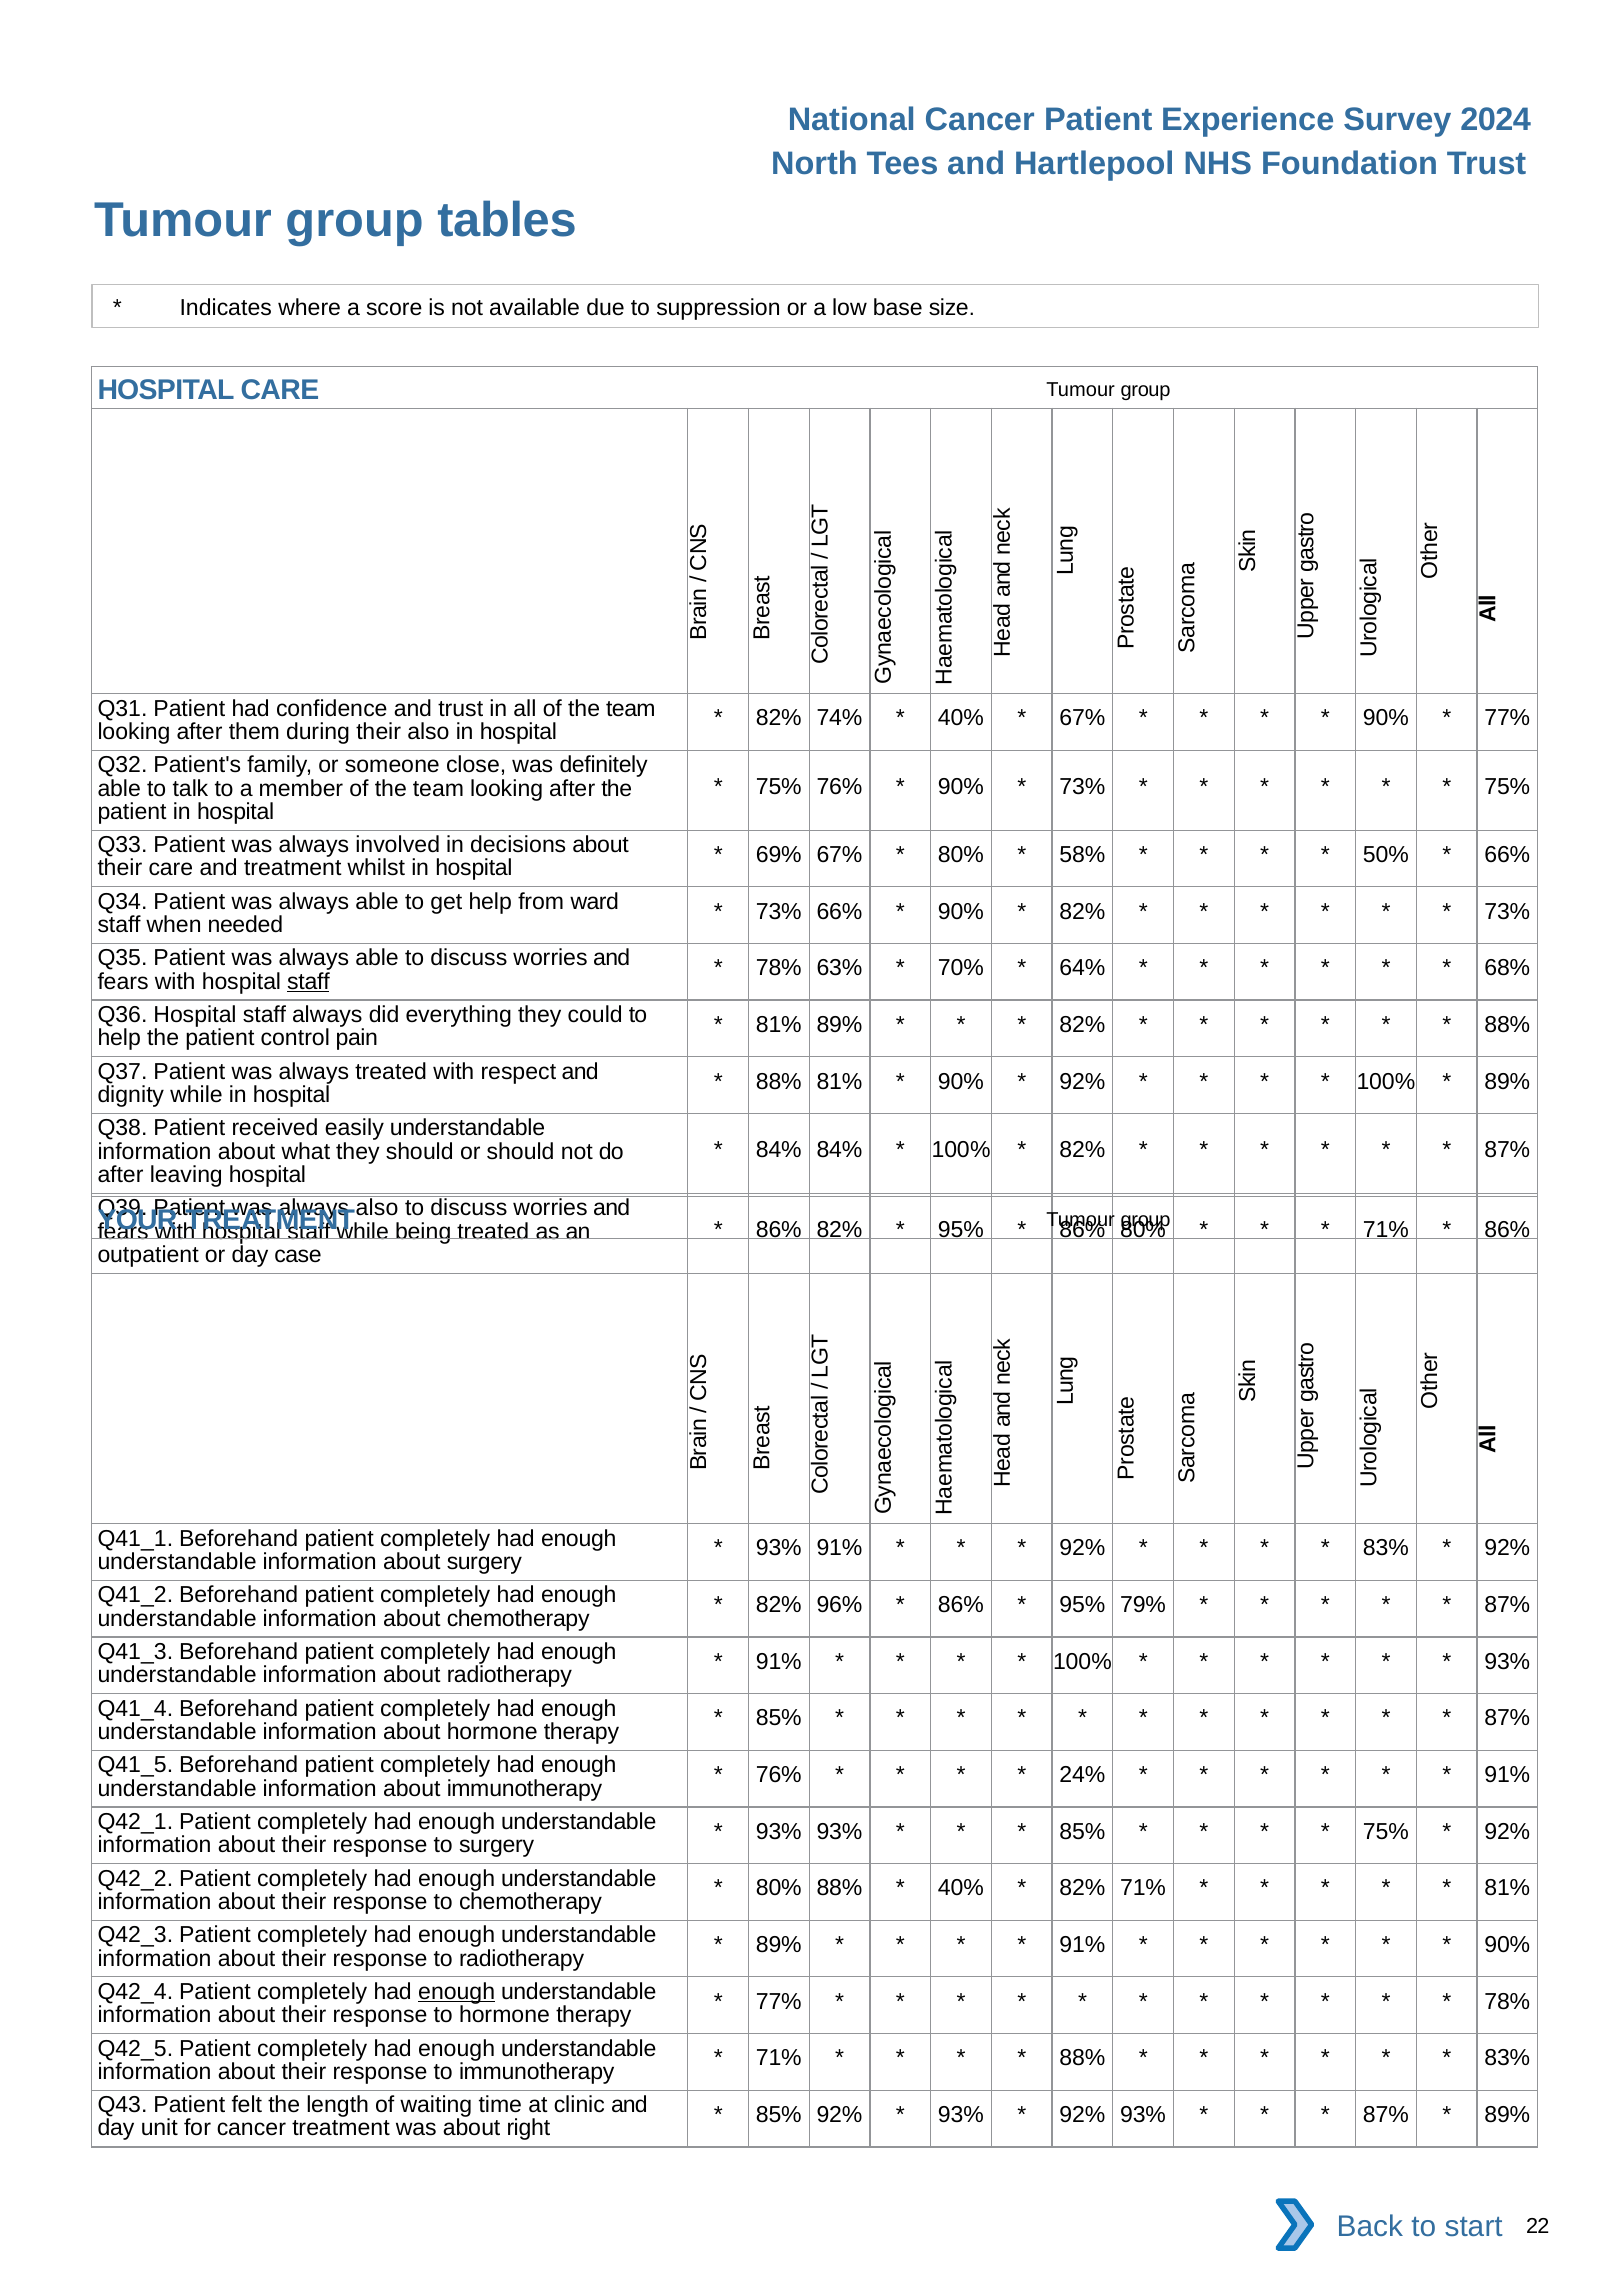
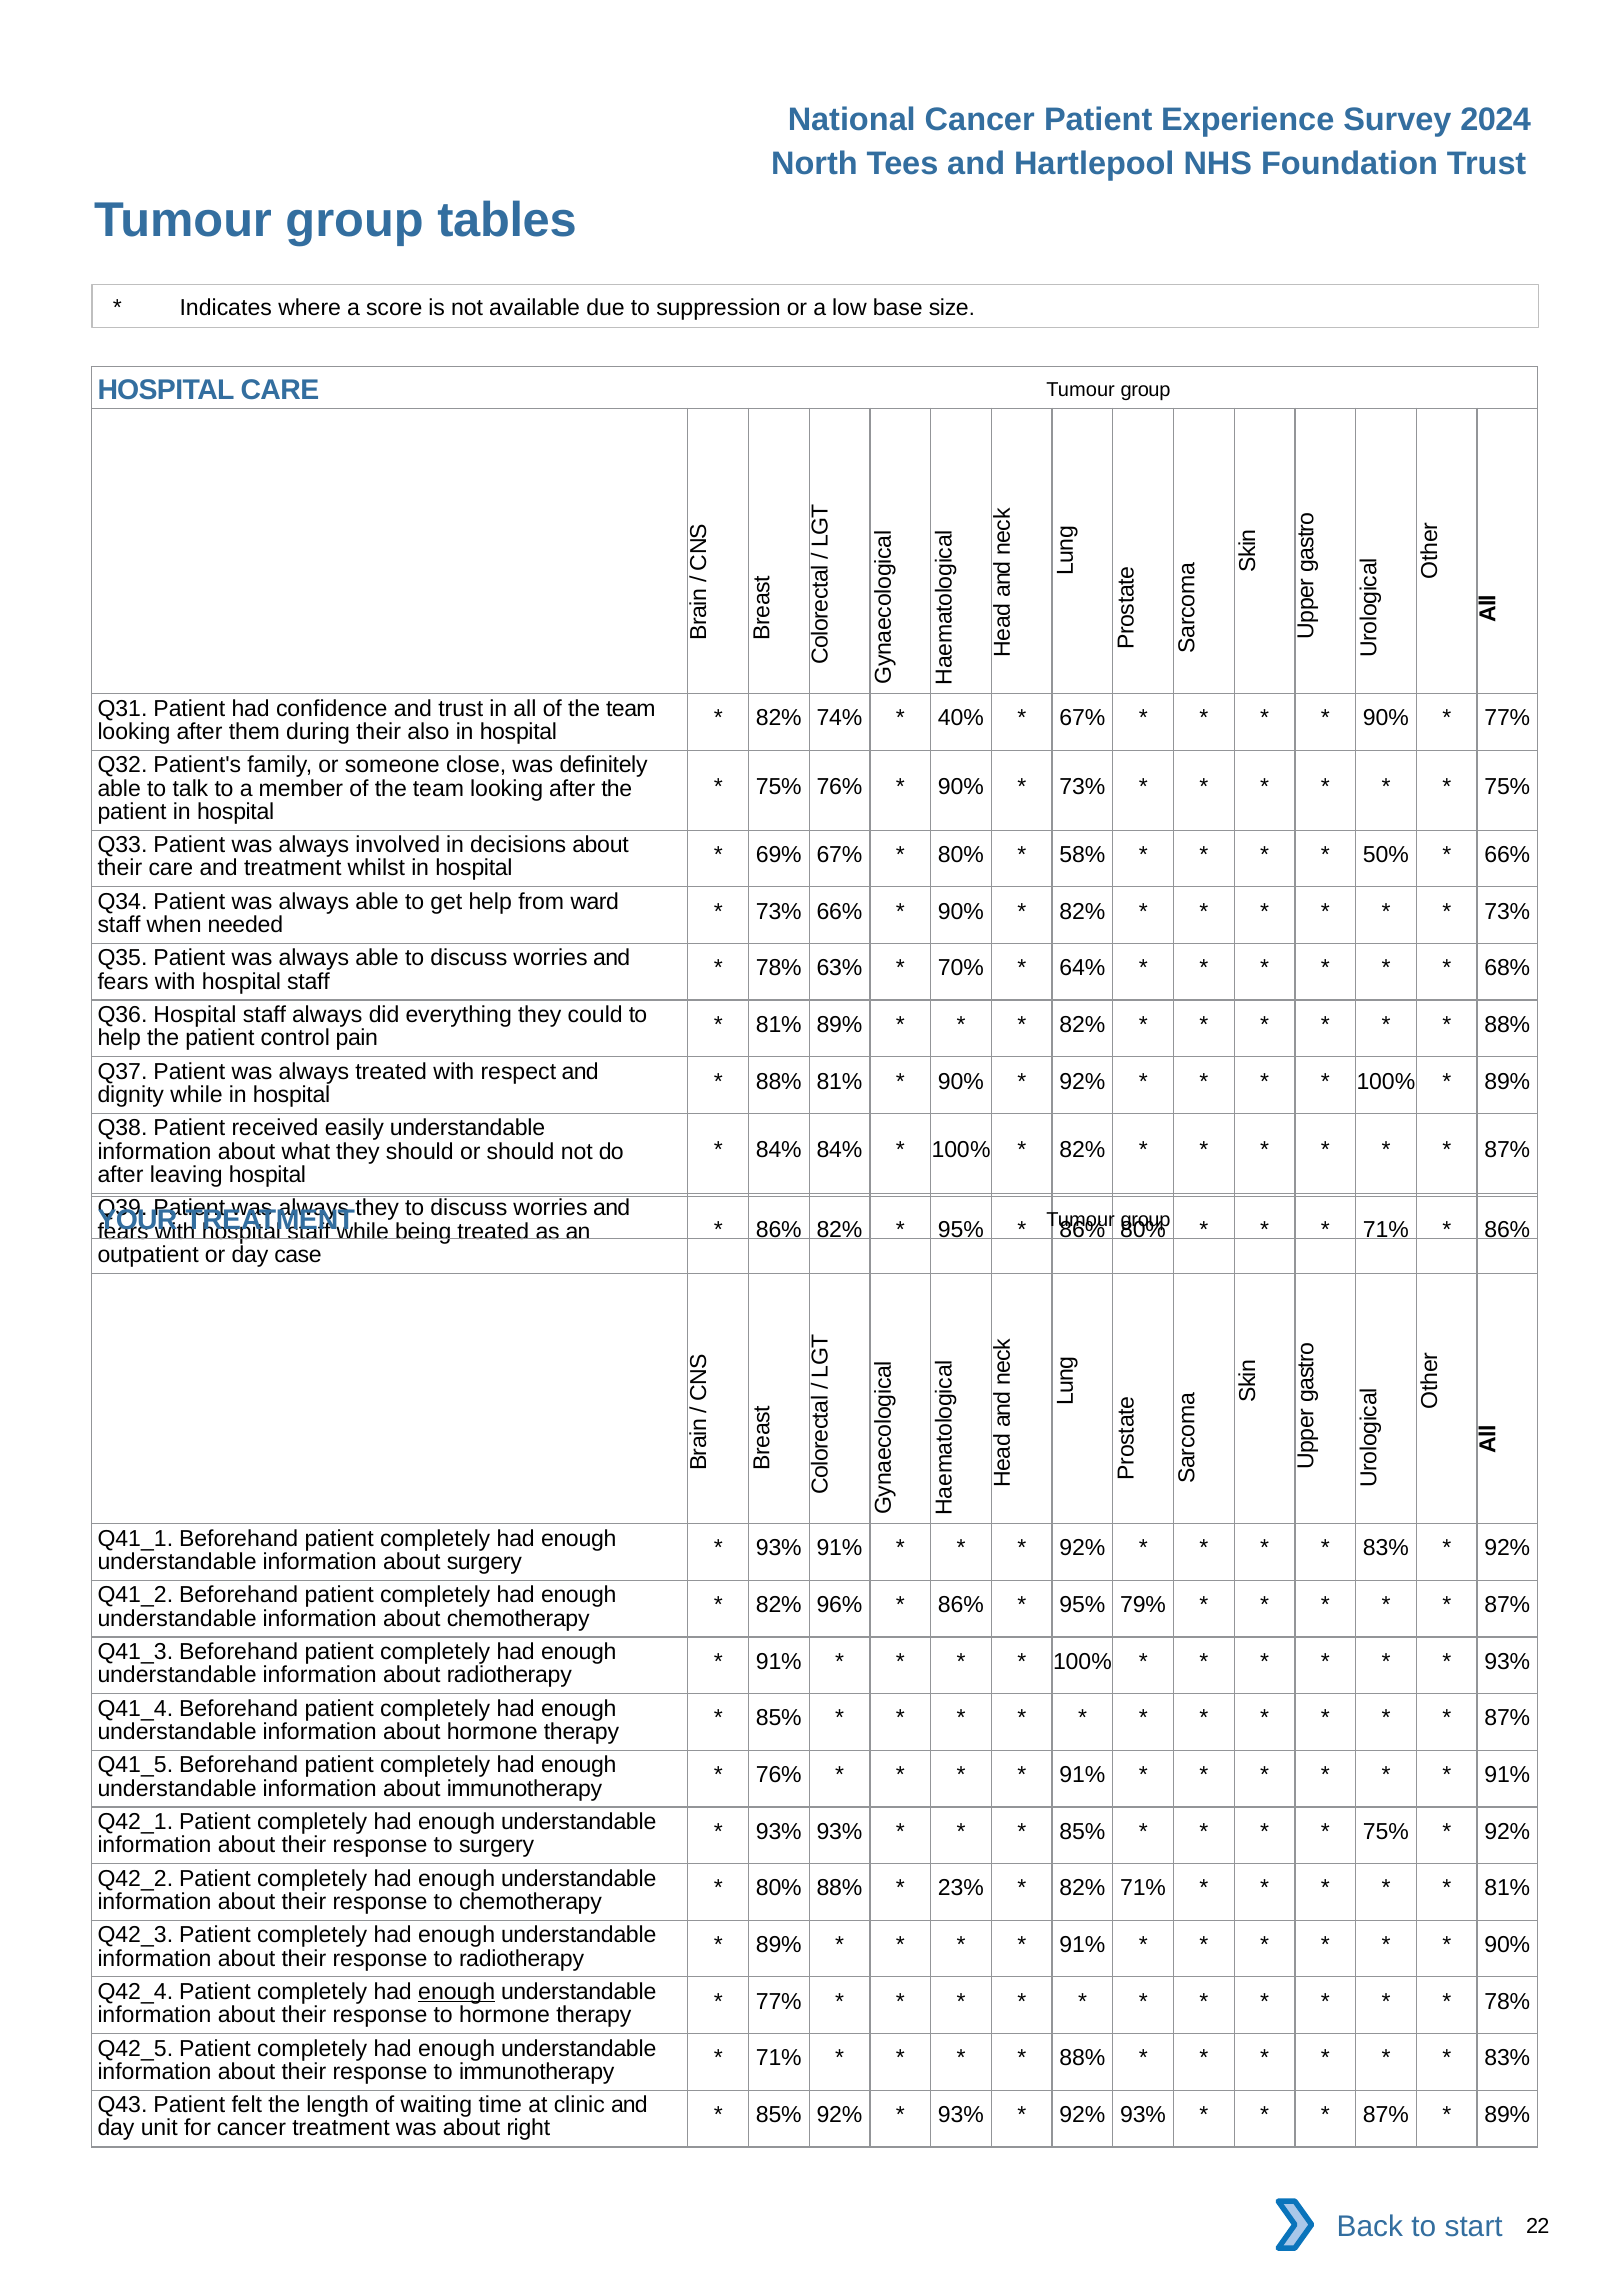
staff underline: present -> none (308, 981)
also: also -> they (377, 1208)
24%: 24% -> 91% (1082, 1775)
40%: 40% -> 23% (961, 1888)
